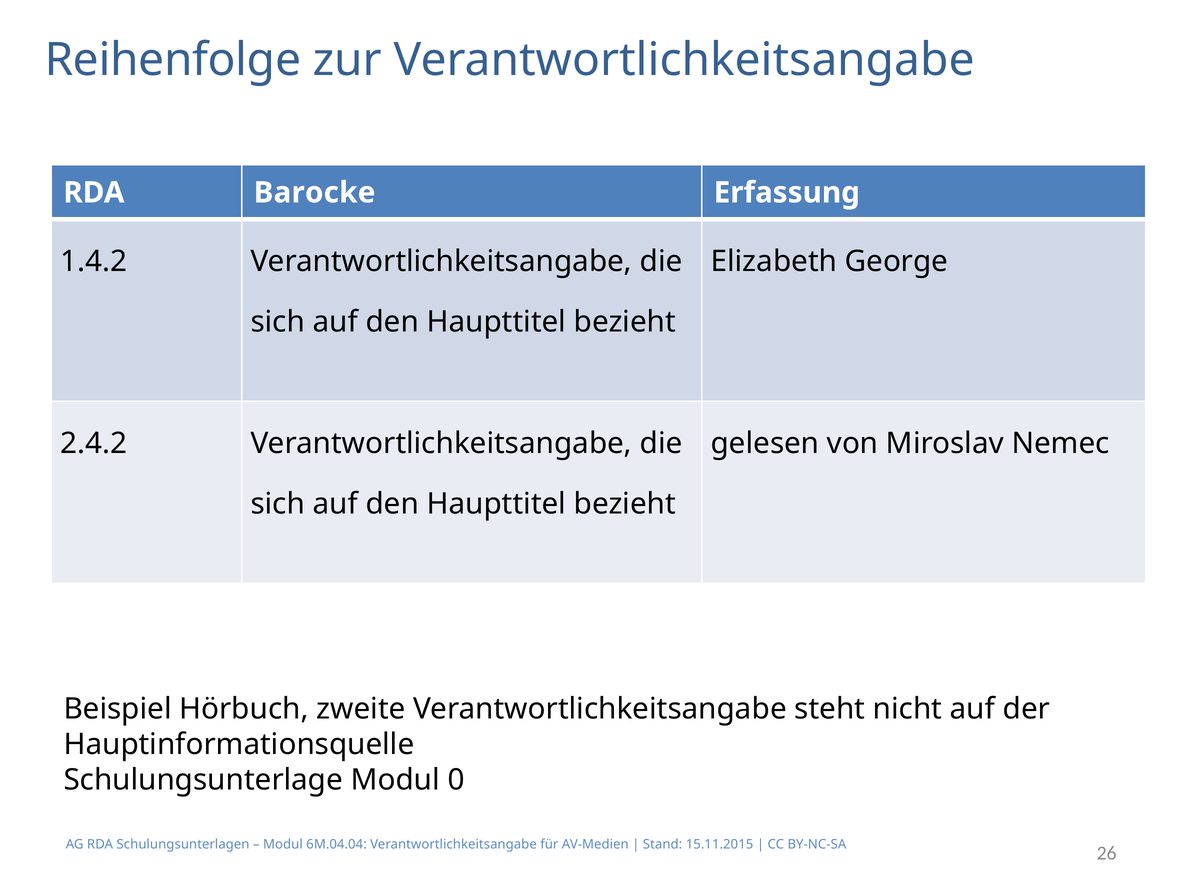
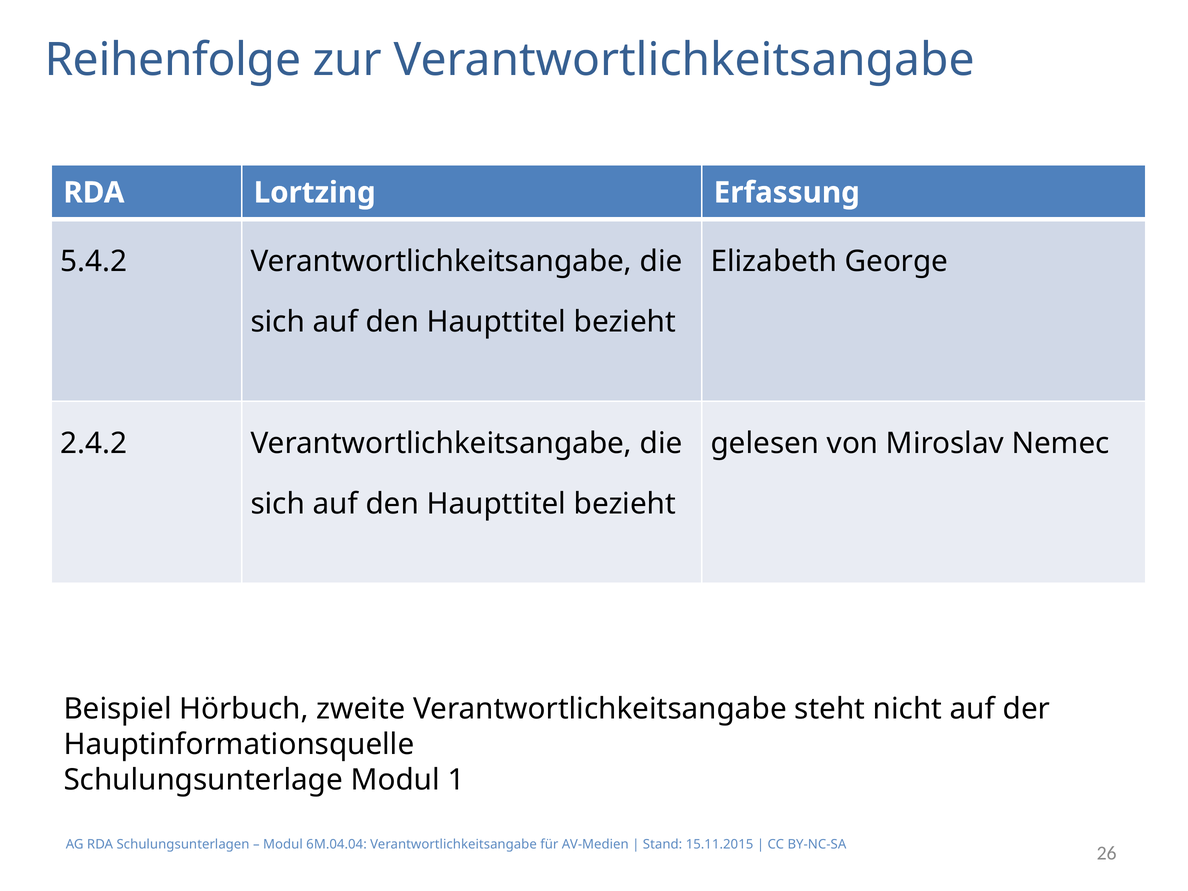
Barocke: Barocke -> Lortzing (315, 193)
1.4.2: 1.4.2 -> 5.4.2 (94, 261)
0: 0 -> 1 (456, 780)
